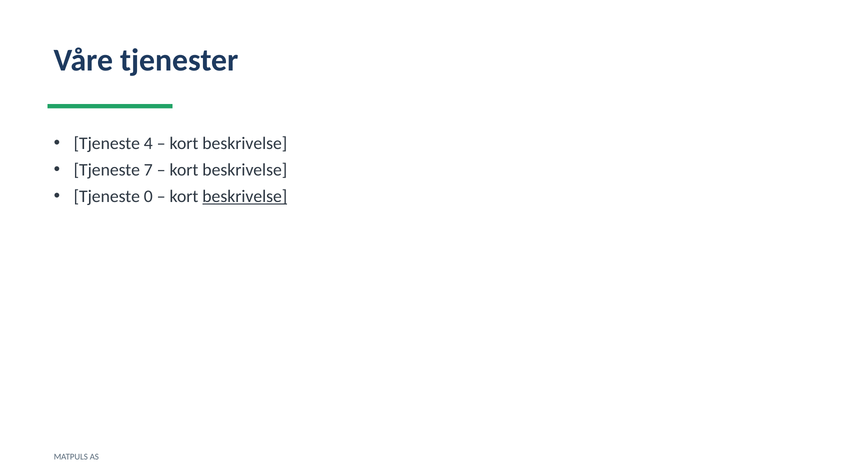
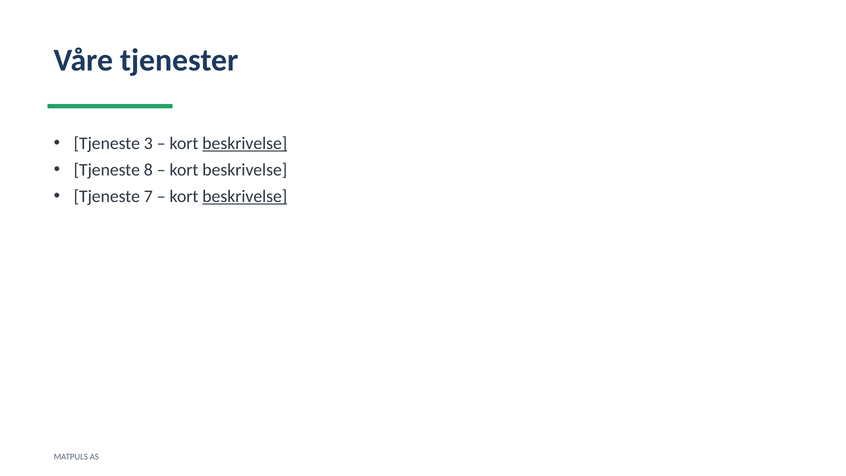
4: 4 -> 3 (148, 143)
beskrivelse underline: none -> present (245, 143)
7: 7 -> 8 (148, 170)
0: 0 -> 7 (148, 196)
